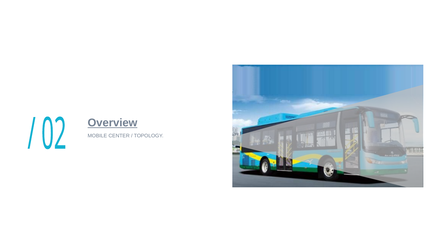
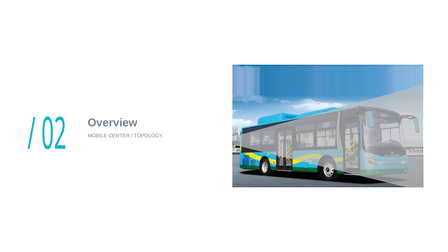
Overview underline: present -> none (112, 123)
